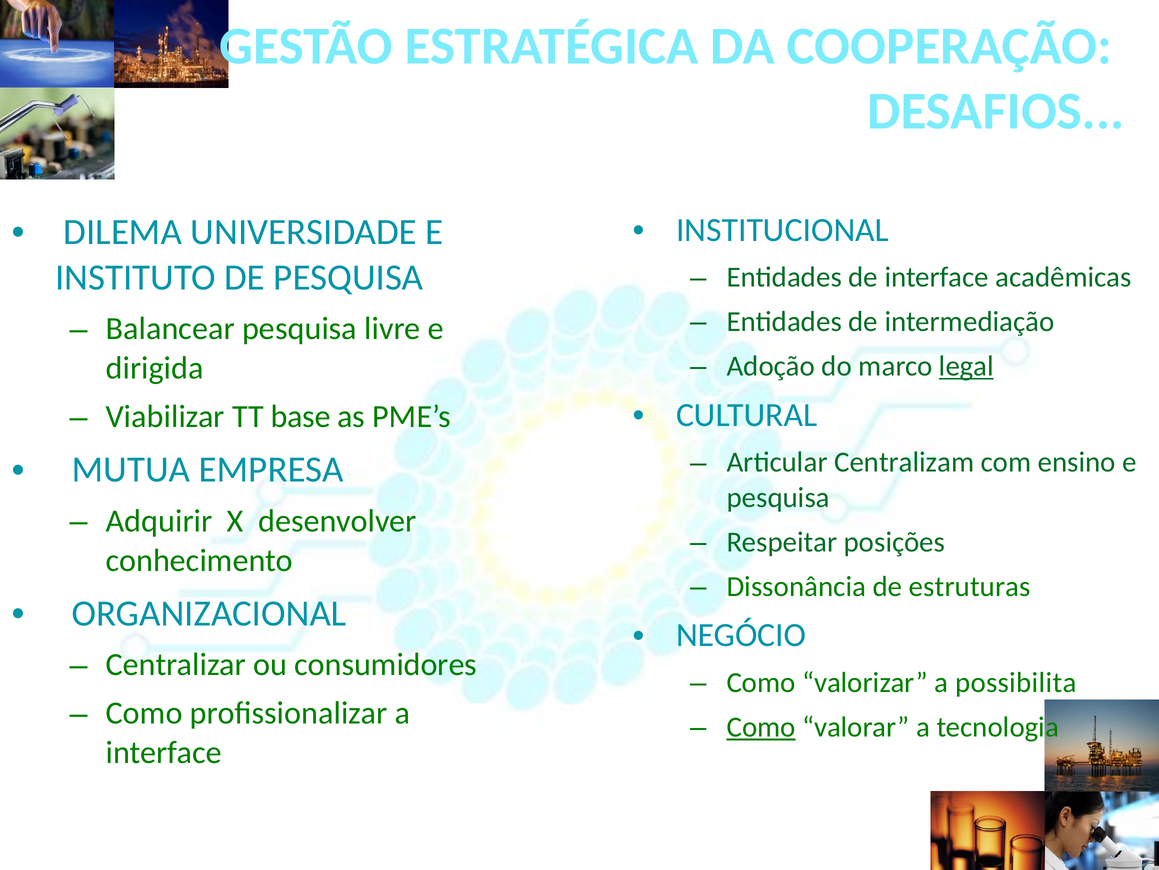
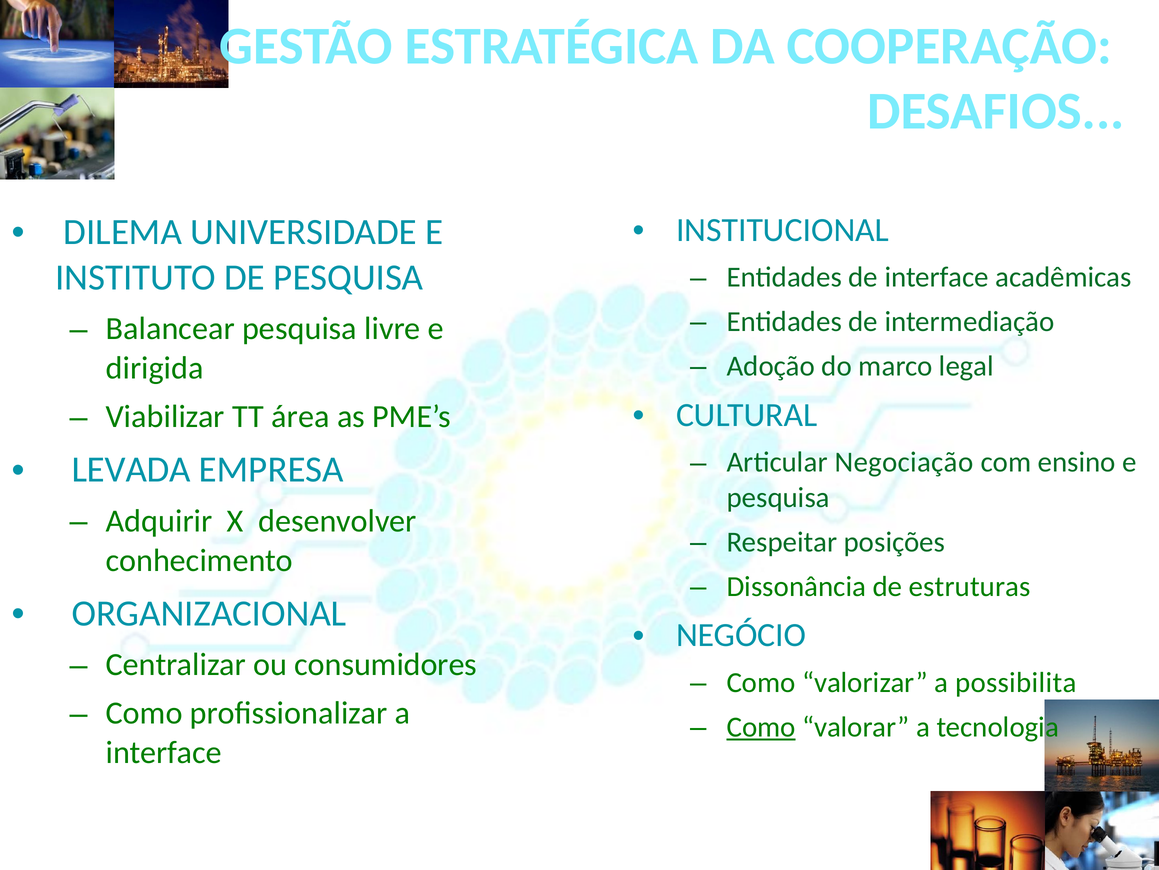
legal underline: present -> none (966, 366)
base: base -> área (300, 416)
Centralizam: Centralizam -> Negociação (904, 462)
MUTUA: MUTUA -> LEVADA (131, 469)
